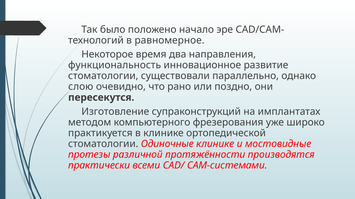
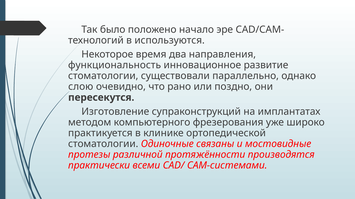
равномерное: равномерное -> используются (170, 40)
Одиночные клинике: клинике -> связаны (215, 144)
